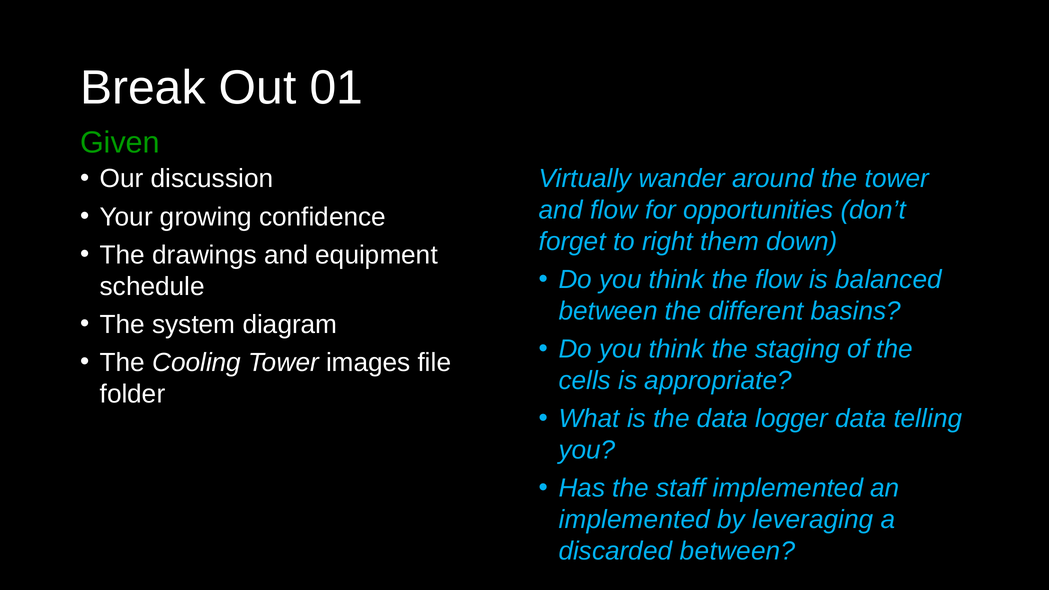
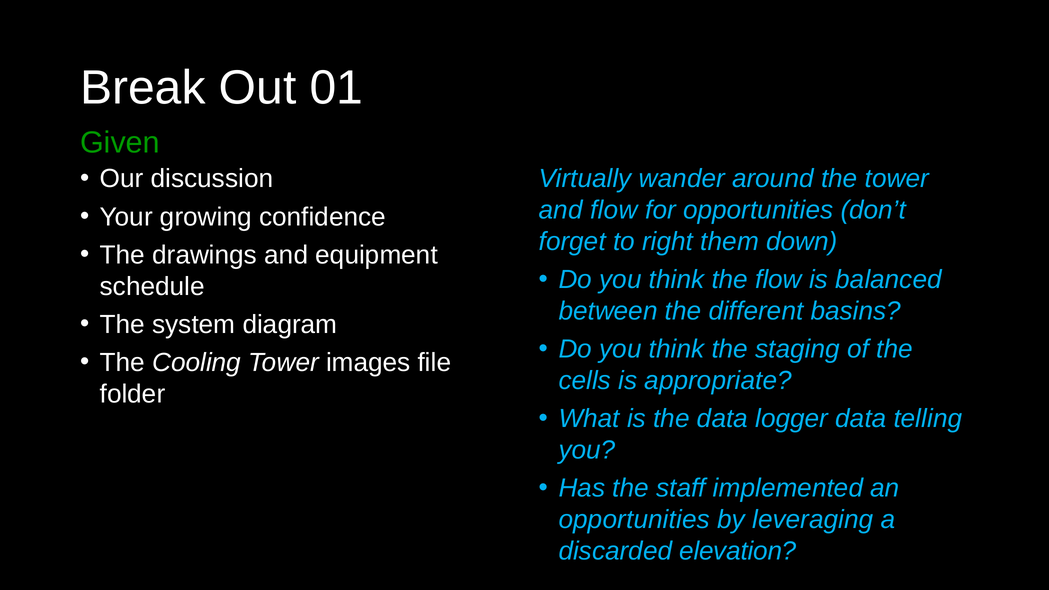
implemented: implemented -> opportunities (634, 520)
discarded between: between -> elevation (738, 551)
